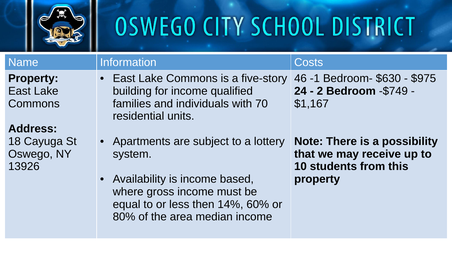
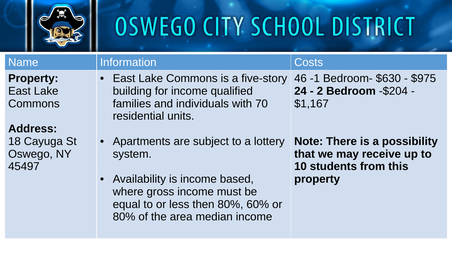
-$749: -$749 -> -$204 (393, 91)
13926: 13926 -> 45497 (24, 167)
then 14%: 14% -> 80% (230, 205)
